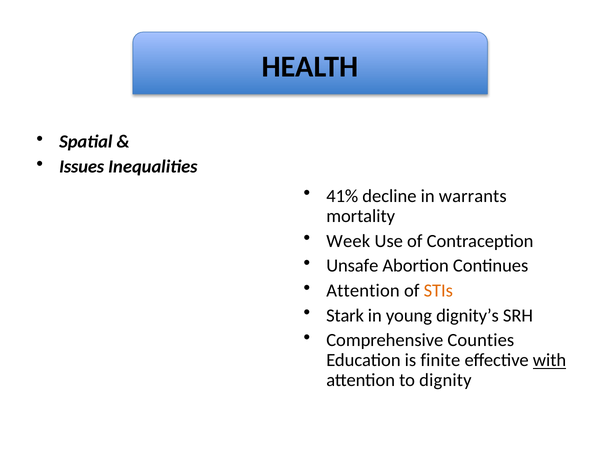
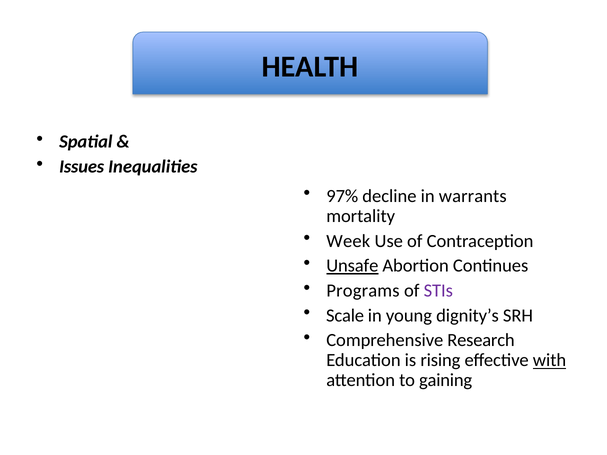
41%: 41% -> 97% (342, 196)
Unsafe underline: none -> present (352, 266)
Attention: Attention -> Programs (363, 291)
STIs colour: orange -> purple (438, 291)
Stark: Stark -> Scale (345, 316)
Counties: Counties -> Research (481, 341)
finite: finite -> rising (440, 361)
to dignity: dignity -> gaining (446, 381)
